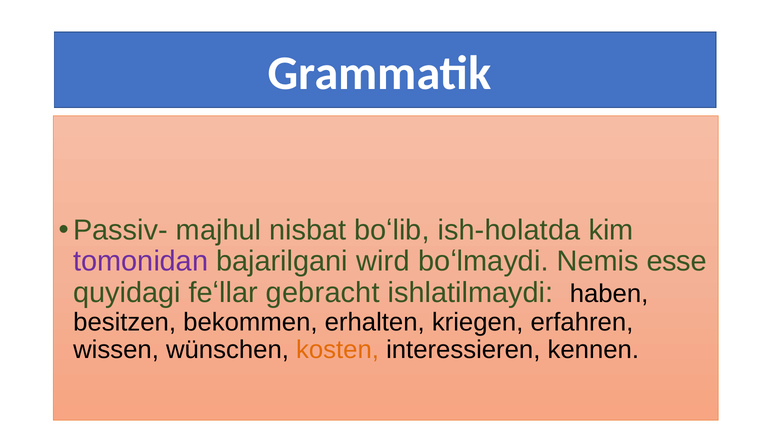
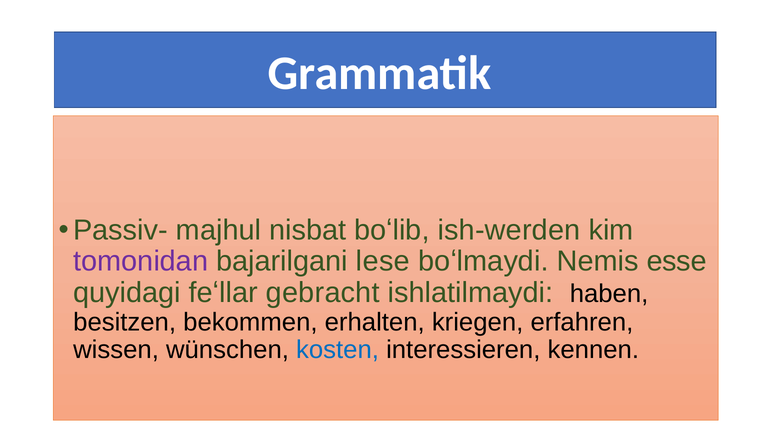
ish-holatda: ish-holatda -> ish-werden (509, 230)
wird: wird -> lese (383, 261)
kosten colour: orange -> blue (338, 350)
